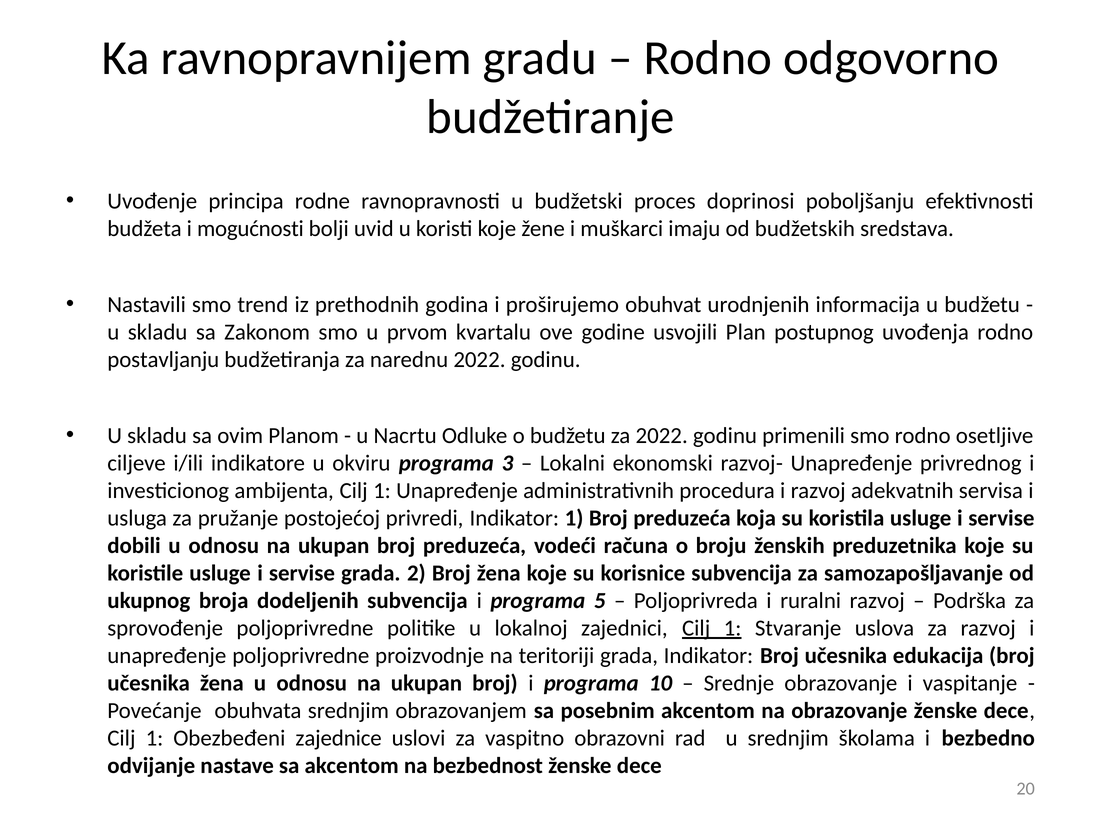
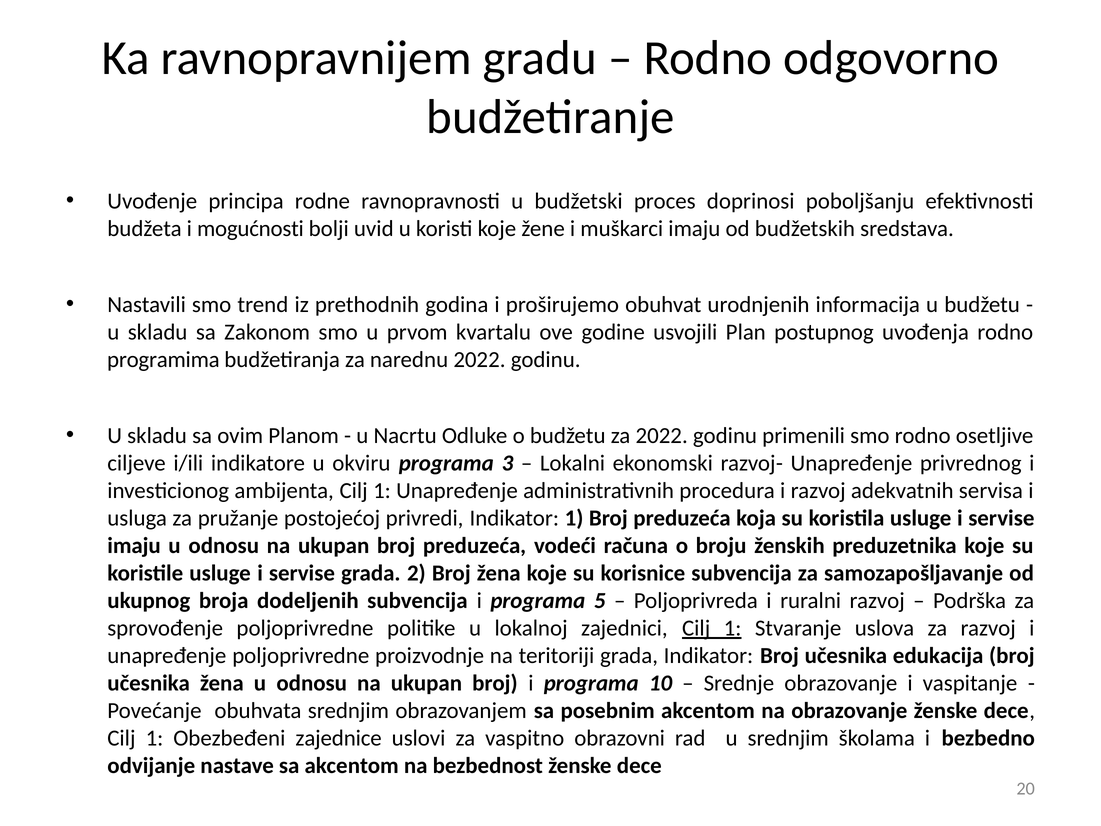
postavljanju: postavljanju -> programima (163, 359)
dobili: dobili -> imaju (134, 545)
